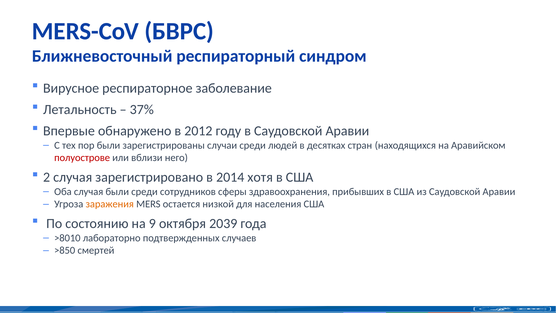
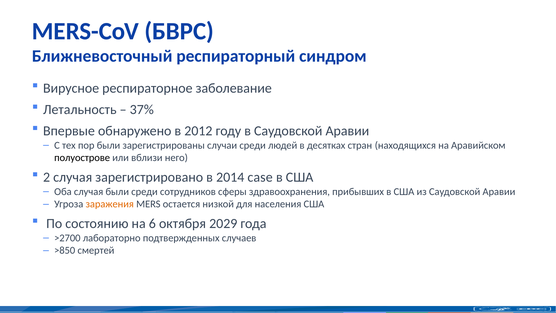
полуострове colour: red -> black (82, 158)
хотя: хотя -> case (260, 177)
9: 9 -> 6 (152, 223)
2039: 2039 -> 2029 (223, 223)
>8010: >8010 -> >2700 (67, 238)
